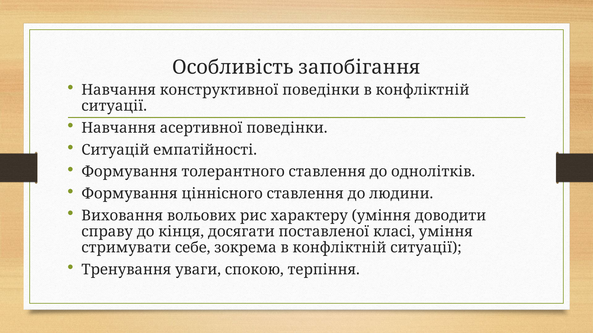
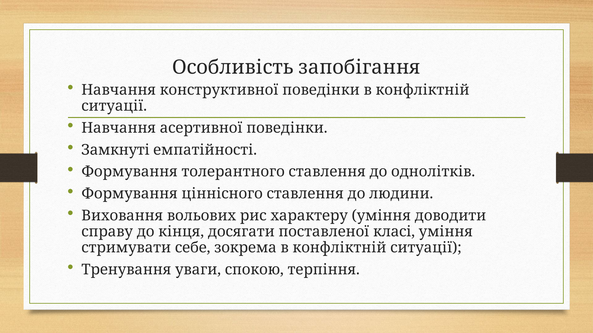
Ситуацій: Ситуацій -> Замкнуті (115, 150)
